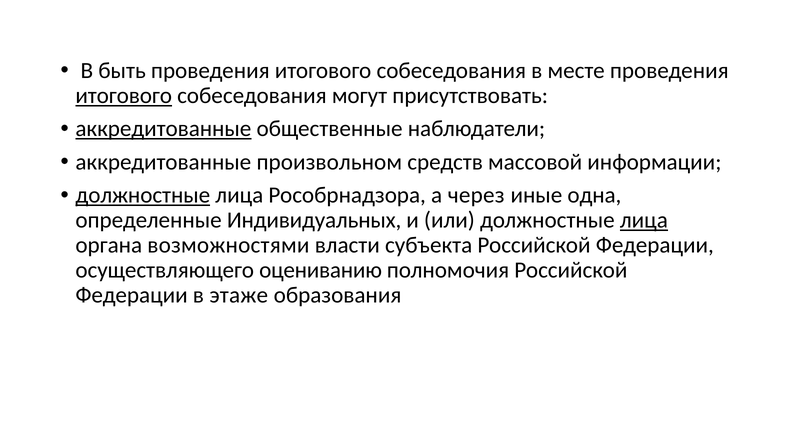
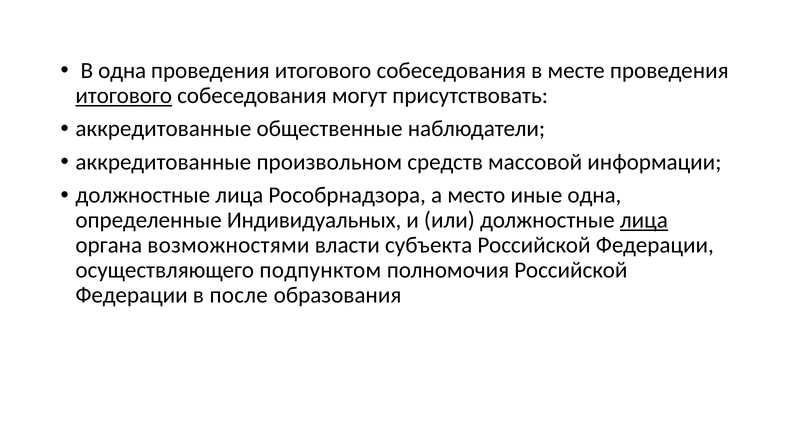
В быть: быть -> одна (122, 71)
аккредитованные underline: present -> none (163, 129)
должностные underline: present -> none (143, 196)
через: через -> место (476, 196)
оцениванию: оцениванию -> подпунктом (320, 271)
этаже: этаже -> после (239, 296)
